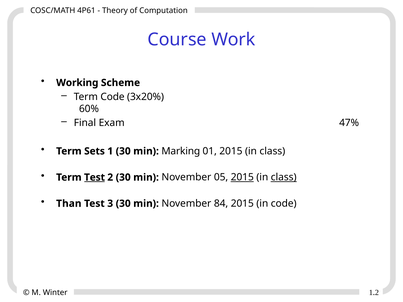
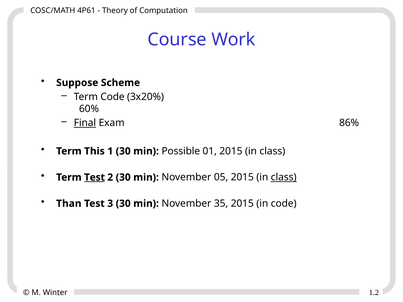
Working: Working -> Suppose (77, 83)
Final underline: none -> present (85, 123)
47%: 47% -> 86% (349, 123)
Sets: Sets -> This (94, 151)
Marking: Marking -> Possible (181, 151)
2015 underline: present -> none (242, 177)
84: 84 -> 35 (221, 204)
